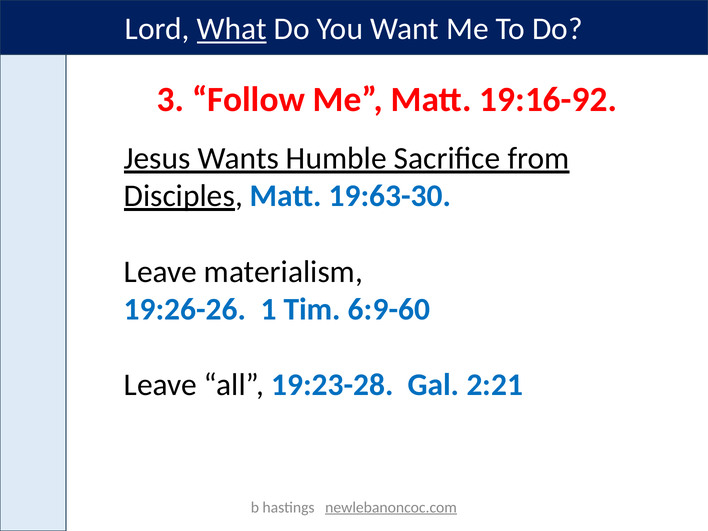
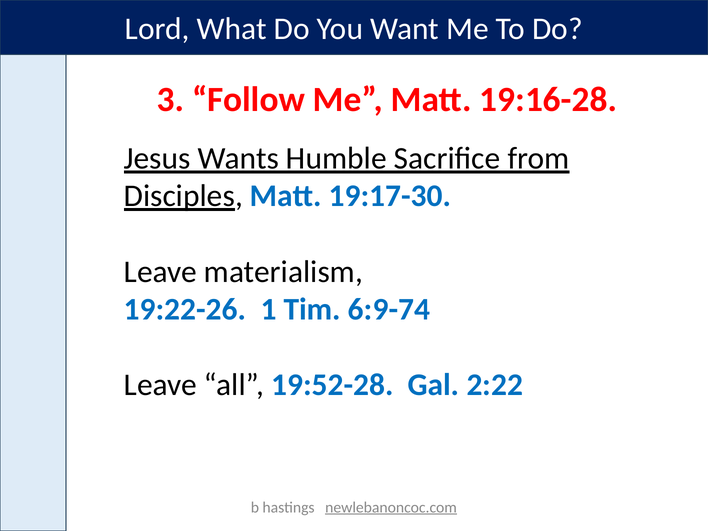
What underline: present -> none (232, 29)
19:16-92: 19:16-92 -> 19:16-28 (548, 100)
19:63-30: 19:63-30 -> 19:17-30 (390, 196)
19:26-26: 19:26-26 -> 19:22-26 (185, 309)
6:9-60: 6:9-60 -> 6:9-74 (389, 309)
19:23-28: 19:23-28 -> 19:52-28 (332, 385)
2:21: 2:21 -> 2:22 (495, 385)
